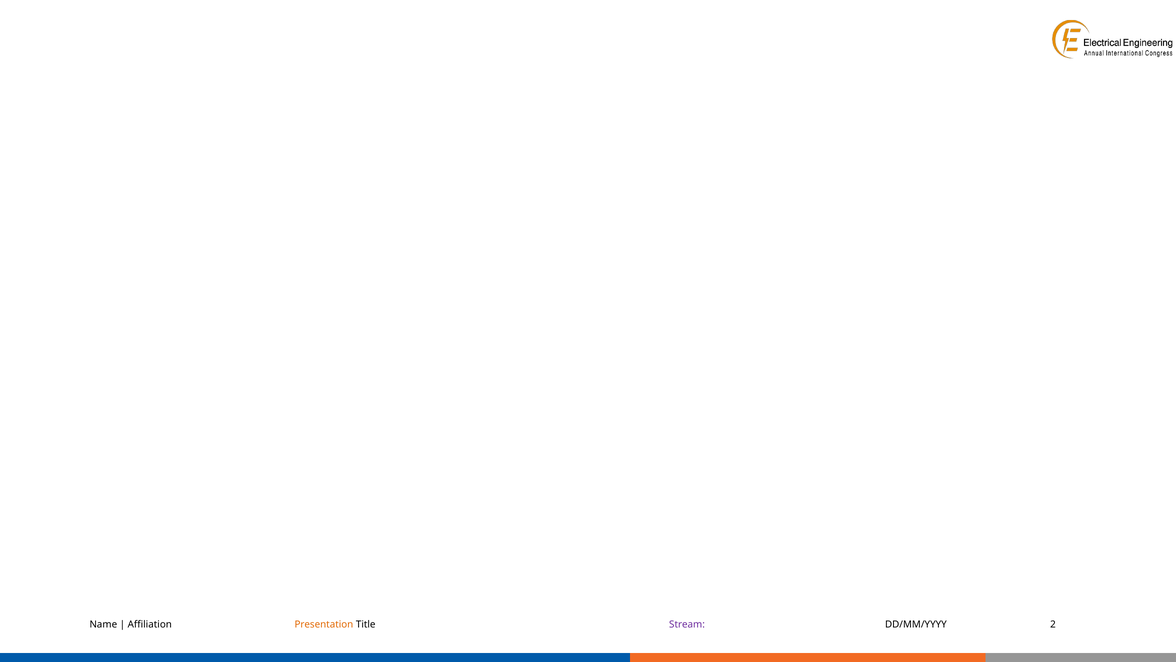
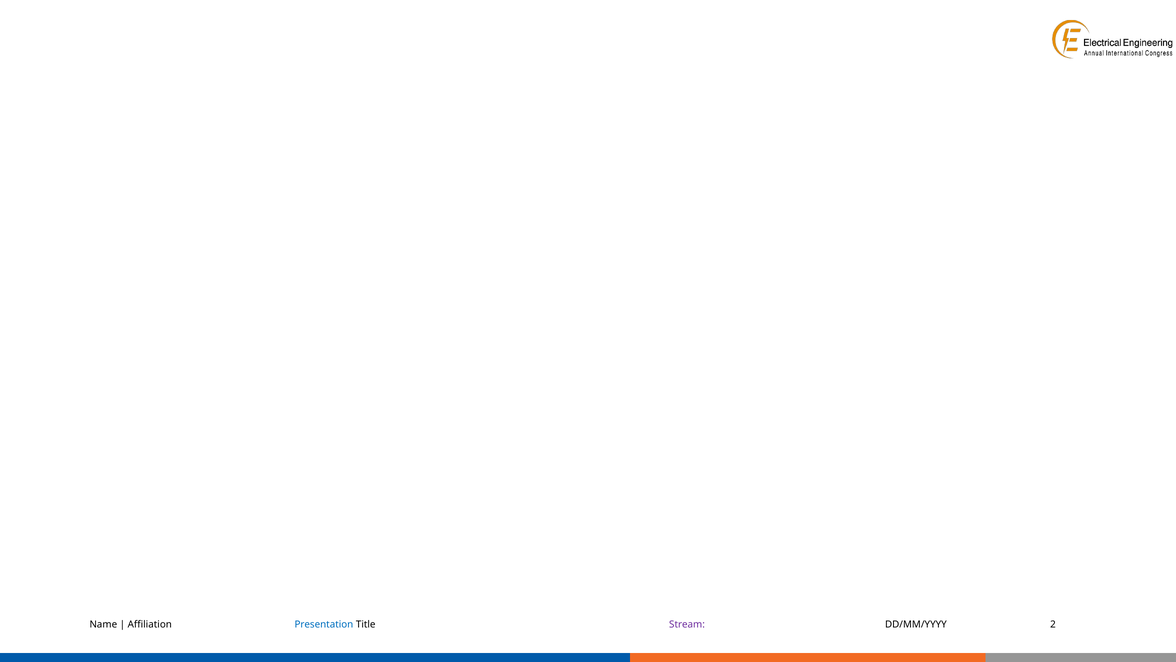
Presentation colour: orange -> blue (324, 624)
